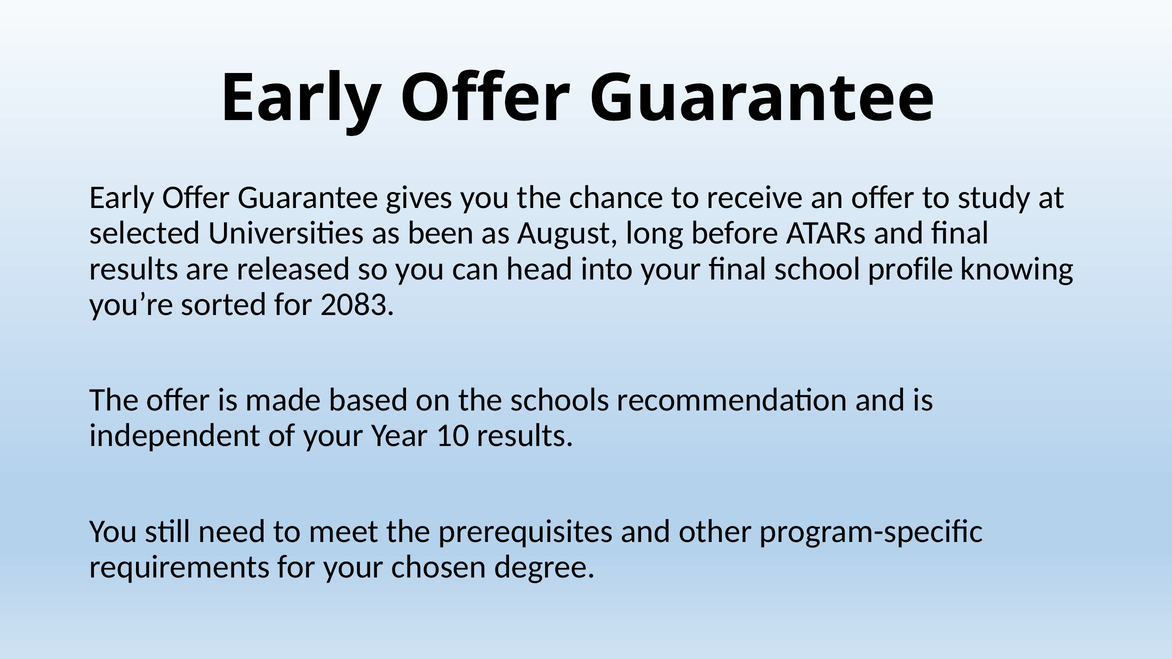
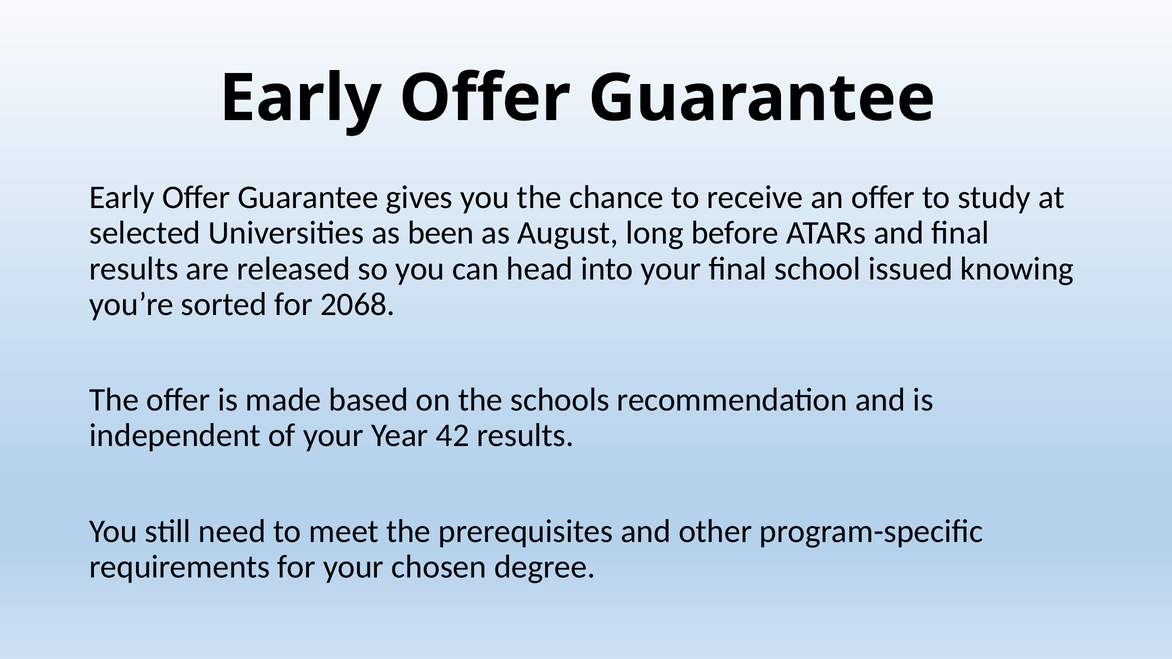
profile: profile -> issued (911, 269)
2083: 2083 -> 2068 (358, 304)
10: 10 -> 42 (453, 436)
